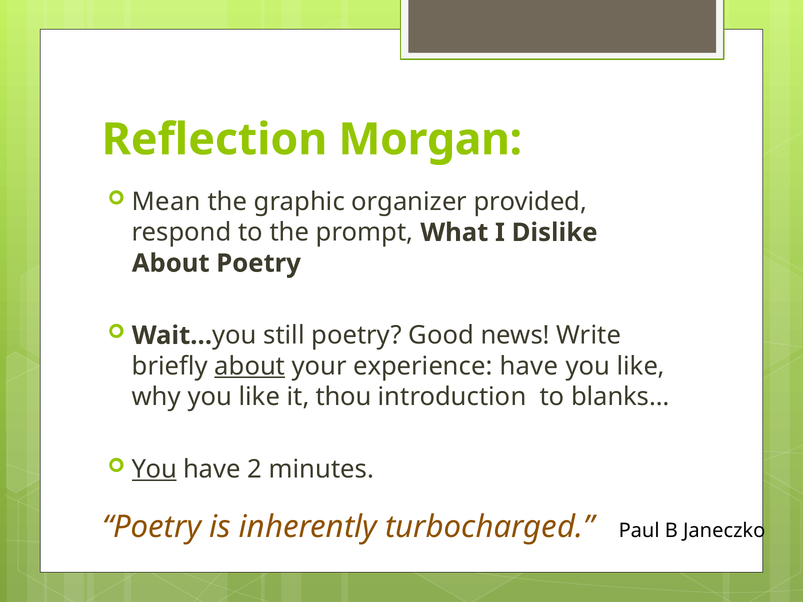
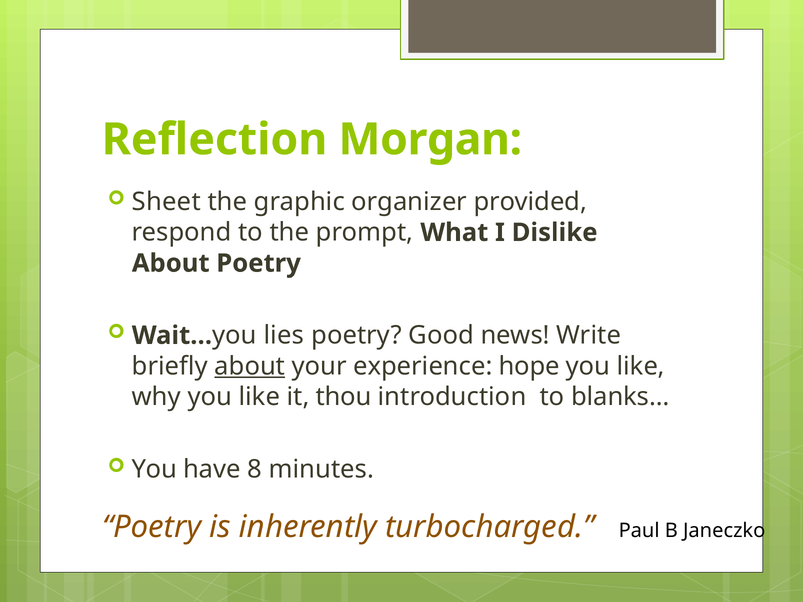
Mean: Mean -> Sheet (166, 202)
still: still -> lies (284, 336)
experience have: have -> hope (529, 366)
You underline: present -> none (154, 469)
2: 2 -> 8 (255, 469)
